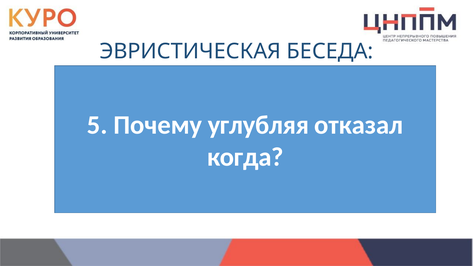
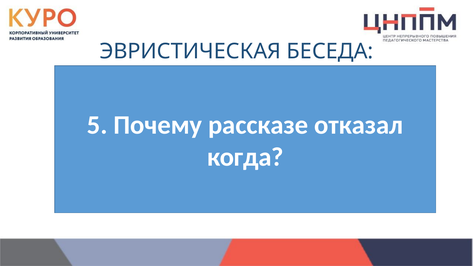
углубляя: углубляя -> рассказе (258, 125)
